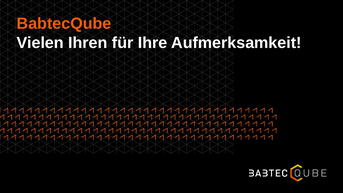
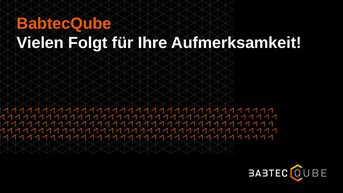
Ihren: Ihren -> Folgt (88, 43)
